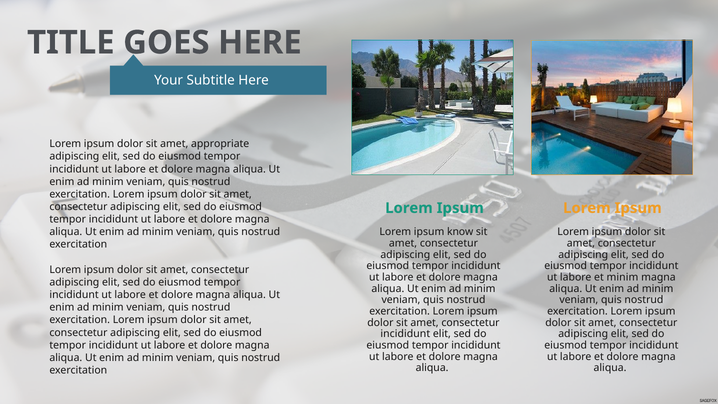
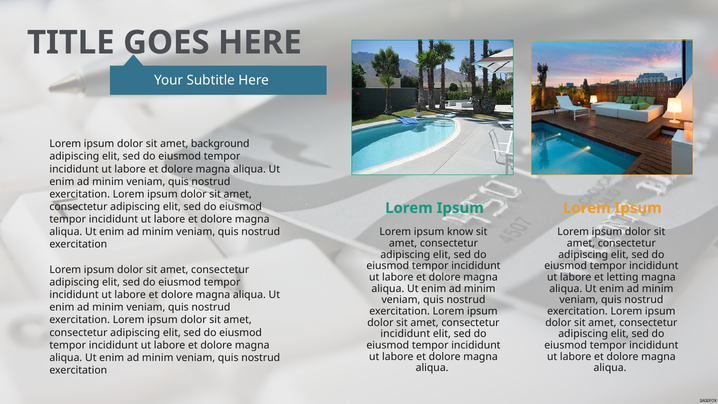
appropriate: appropriate -> background (220, 144)
et minim: minim -> letting (623, 277)
